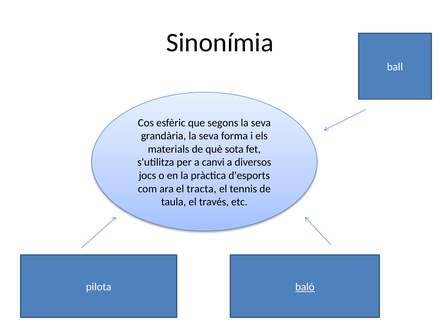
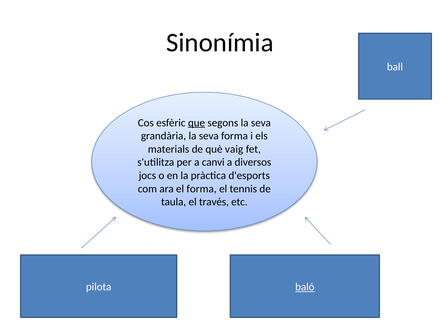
que underline: none -> present (197, 123)
sota: sota -> vaig (234, 149)
el tracta: tracta -> forma (202, 189)
